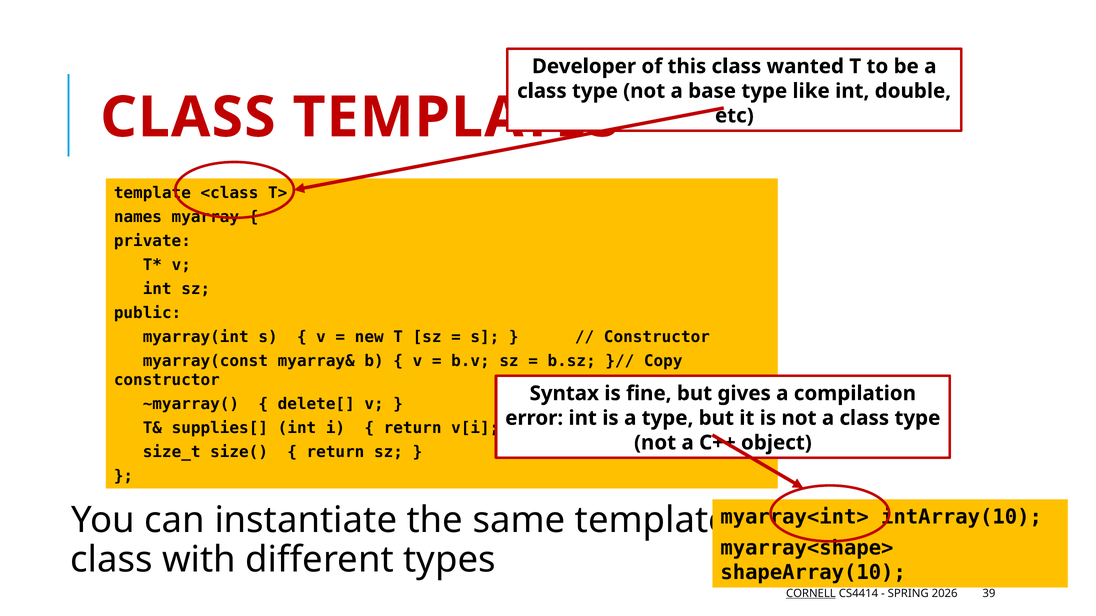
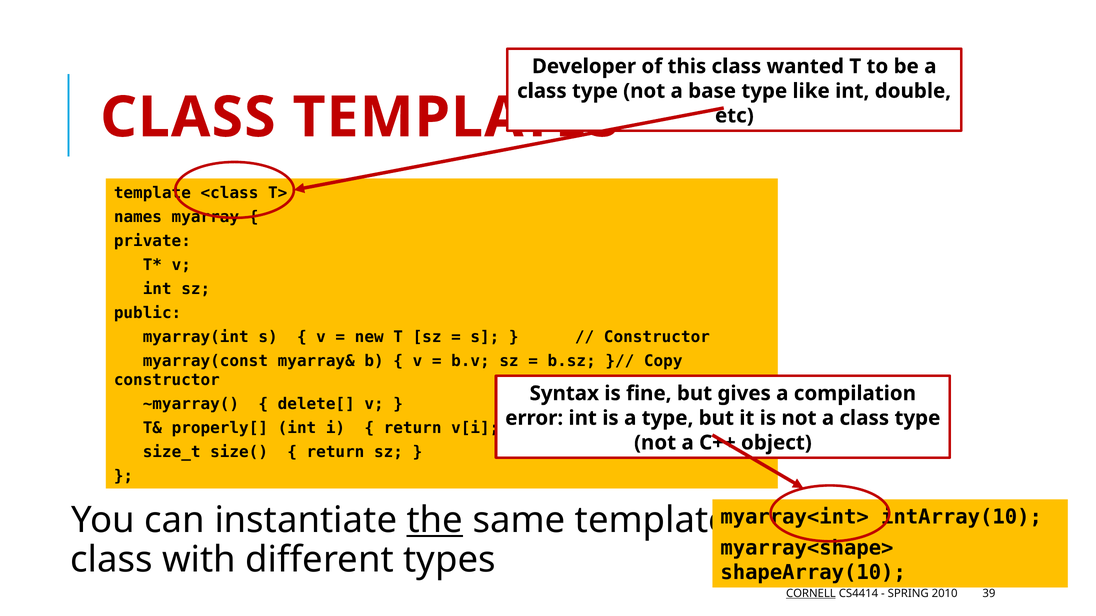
supplies[: supplies[ -> properly[ (220, 428)
the underline: none -> present (435, 521)
2026: 2026 -> 2010 (945, 594)
